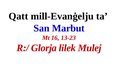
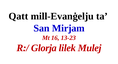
Marbut: Marbut -> Mirjam (68, 28)
